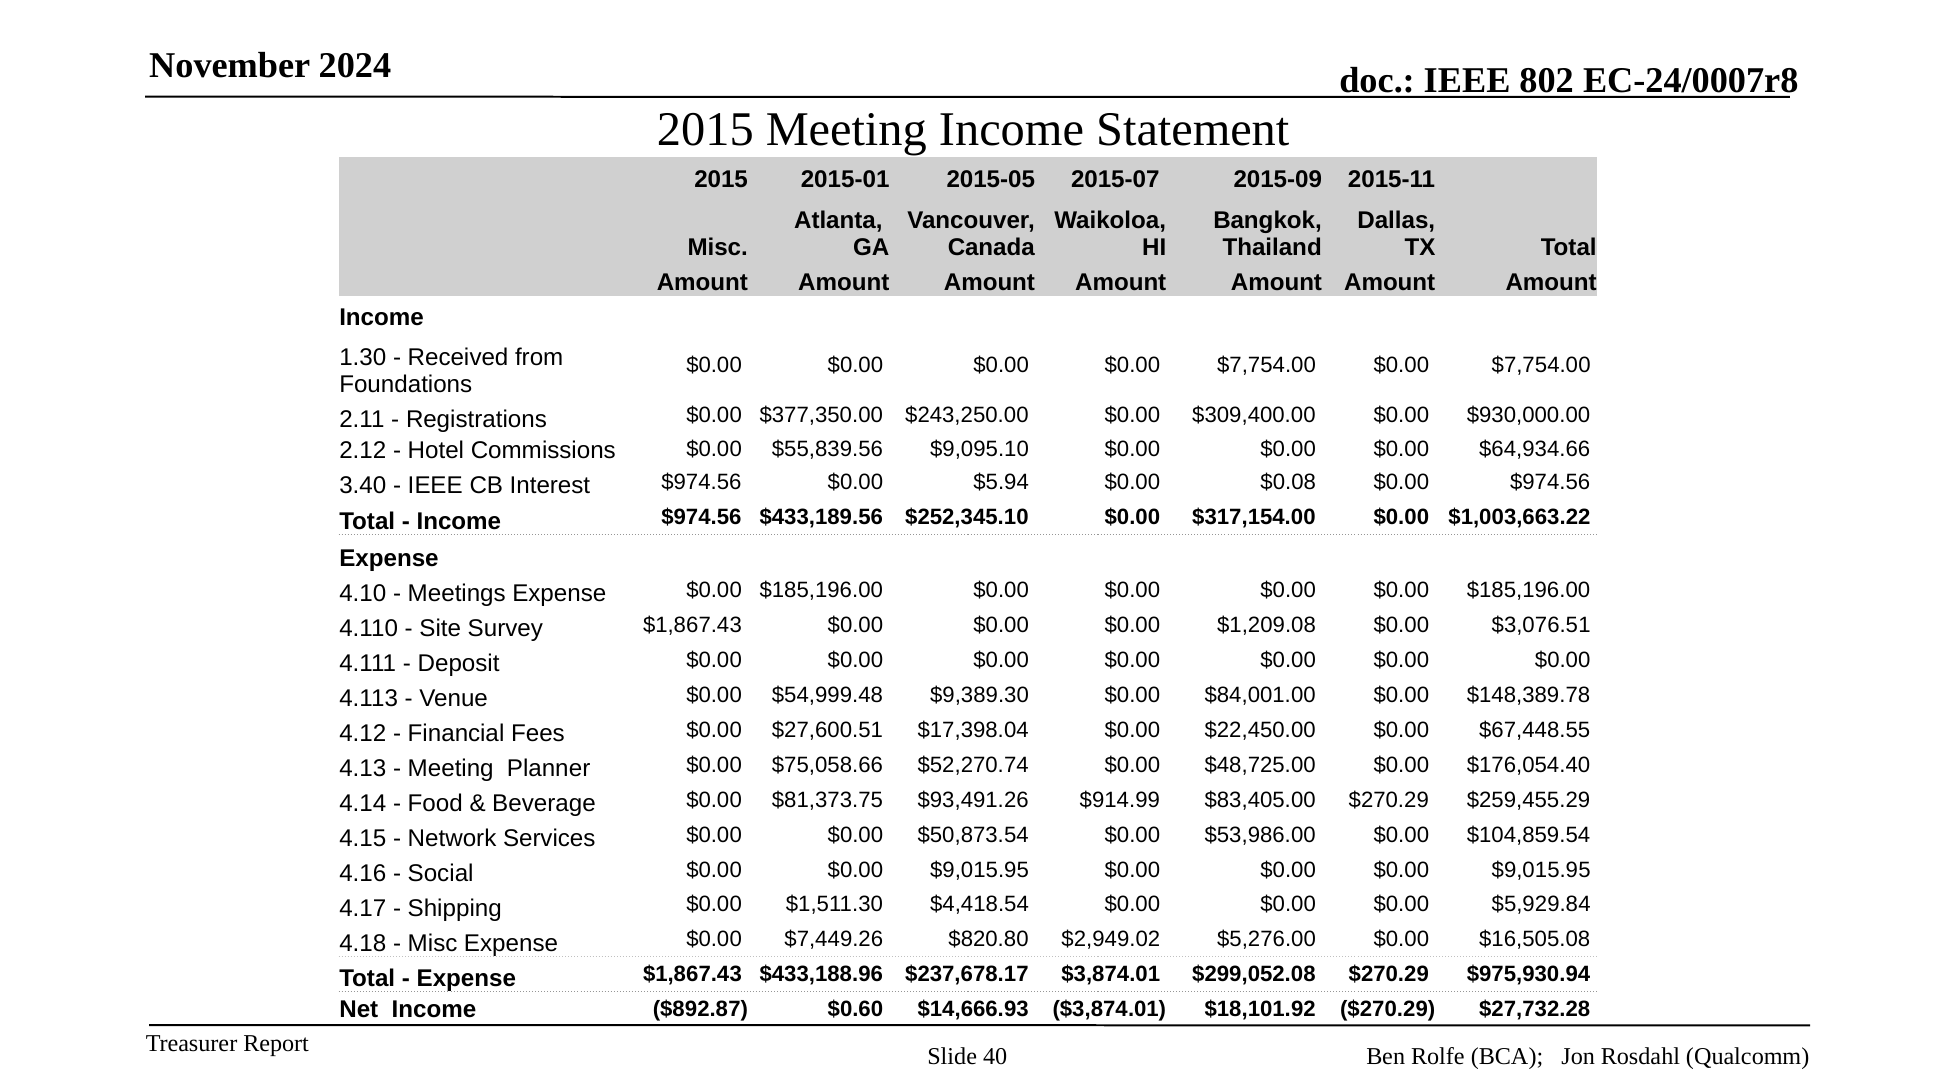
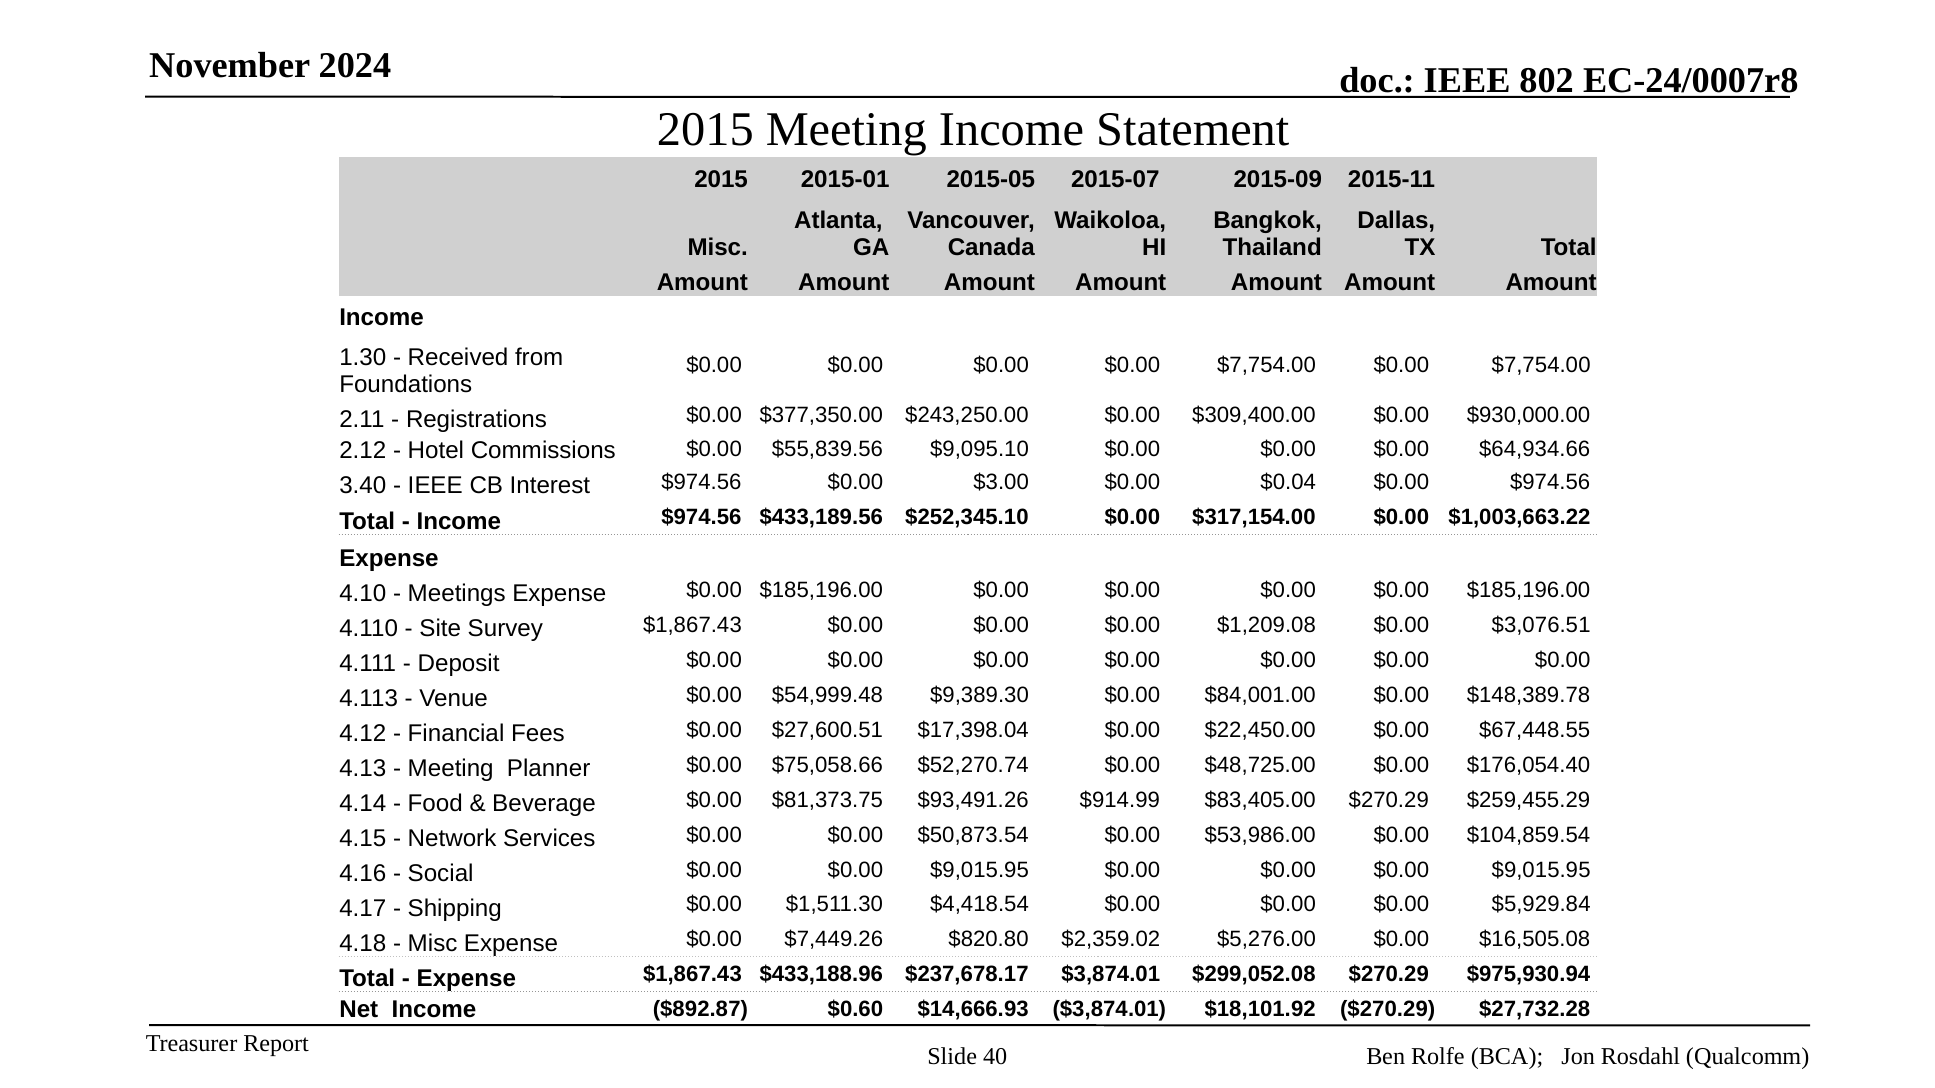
$5.94: $5.94 -> $3.00 (1001, 482)
$0.08: $0.08 -> $0.04 (1288, 482)
$2,949.02: $2,949.02 -> $2,359.02 (1111, 940)
